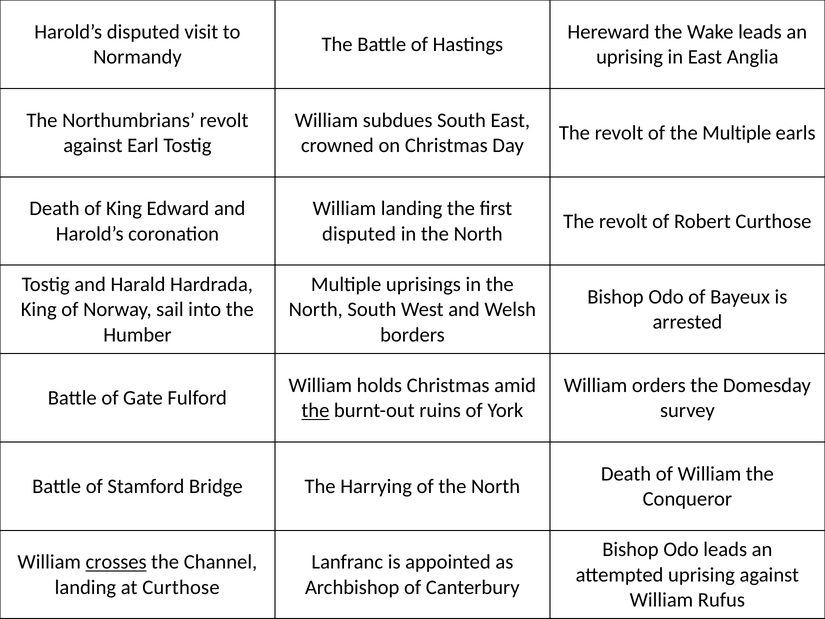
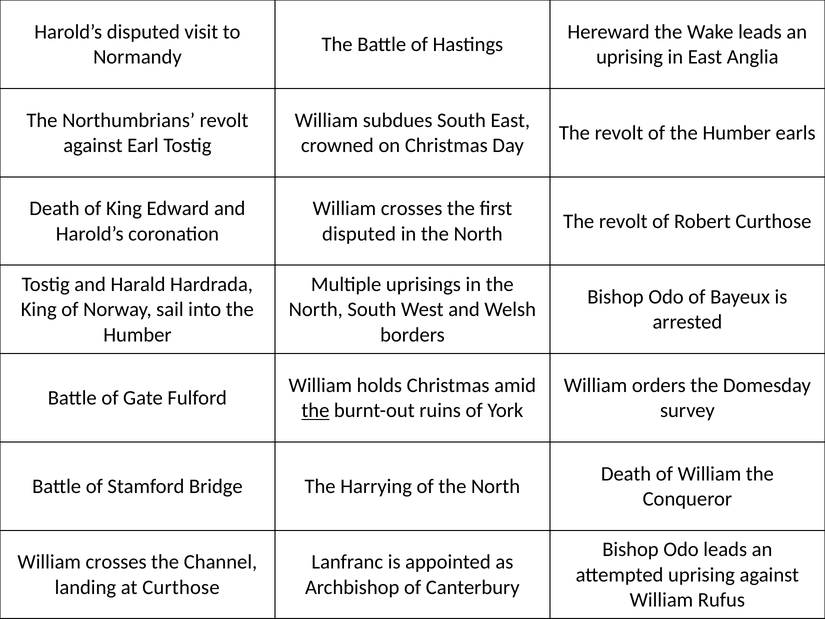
of the Multiple: Multiple -> Humber (737, 133)
landing: landing -> crosses (412, 209)
crosses underline: present -> none (116, 562)
